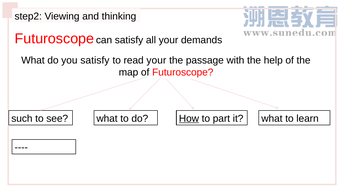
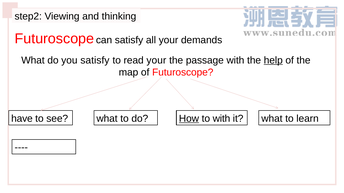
help underline: none -> present (273, 60)
such: such -> have (22, 119)
to part: part -> with (221, 119)
